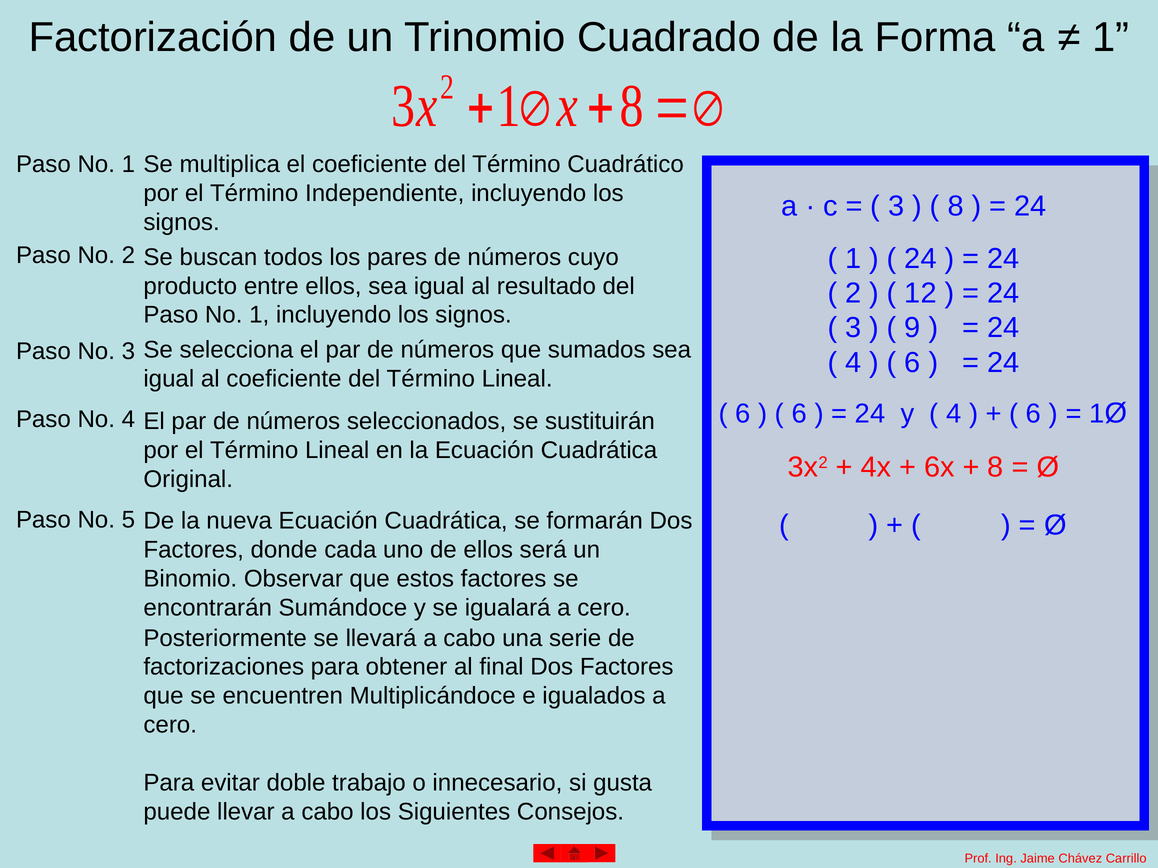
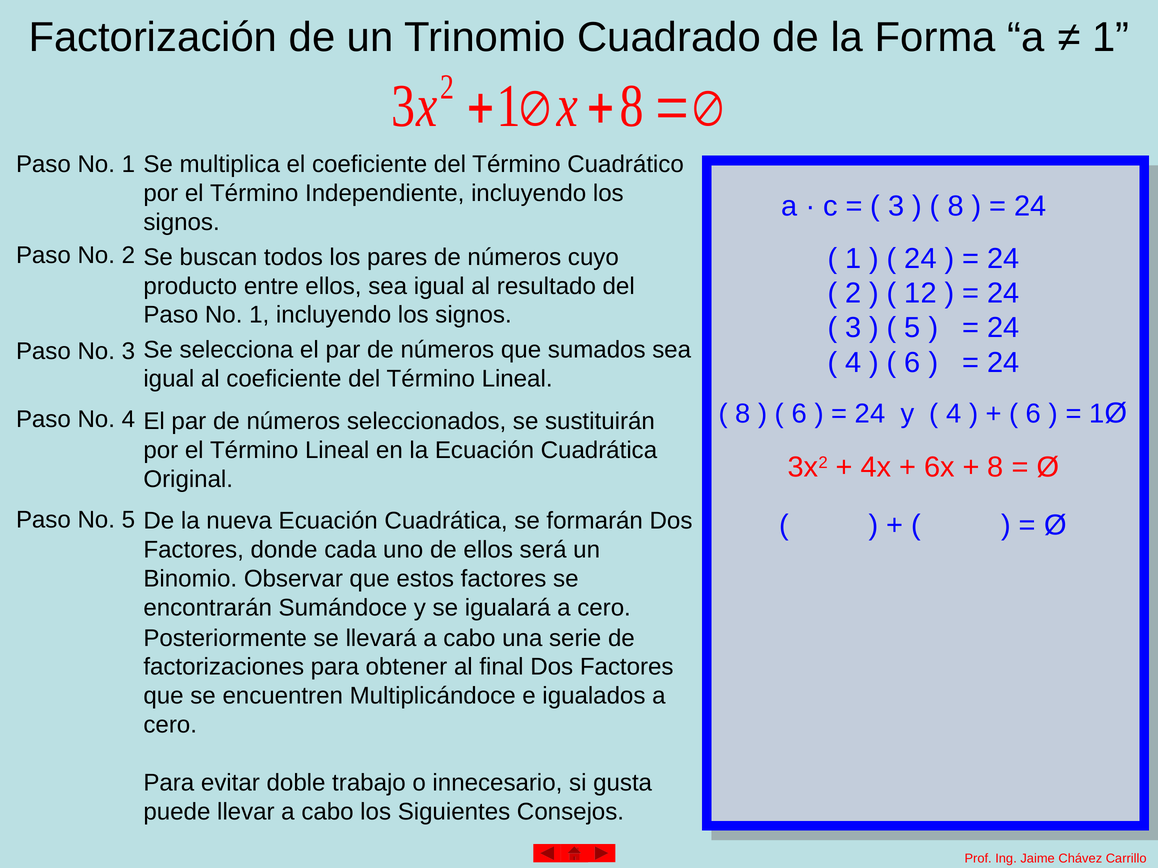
9: 9 -> 5 (912, 328)
6: 6 -> 8 (743, 414)
